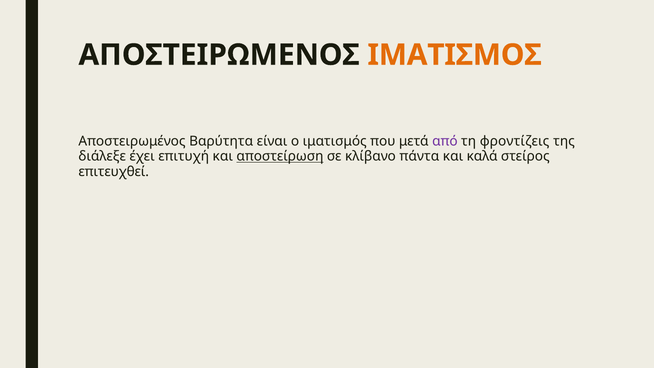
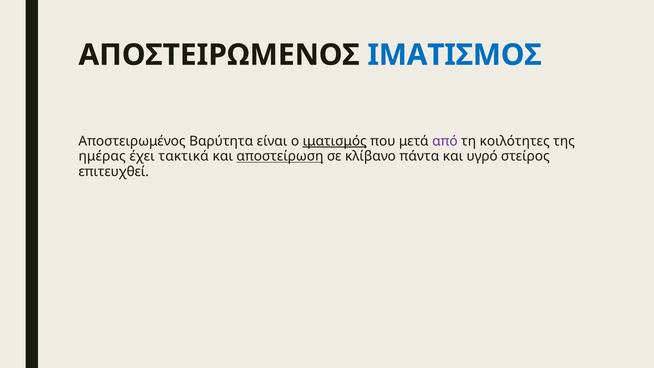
ΙΜΑΤΙΣΜΟΣ colour: orange -> blue (454, 55)
ιματισμός underline: none -> present (335, 141)
φροντίζεις: φροντίζεις -> κοιλότητες (515, 141)
διάλεξε: διάλεξε -> ημέρας (102, 156)
επιτυχή: επιτυχή -> τακτικά (184, 156)
καλά: καλά -> υγρό (482, 156)
